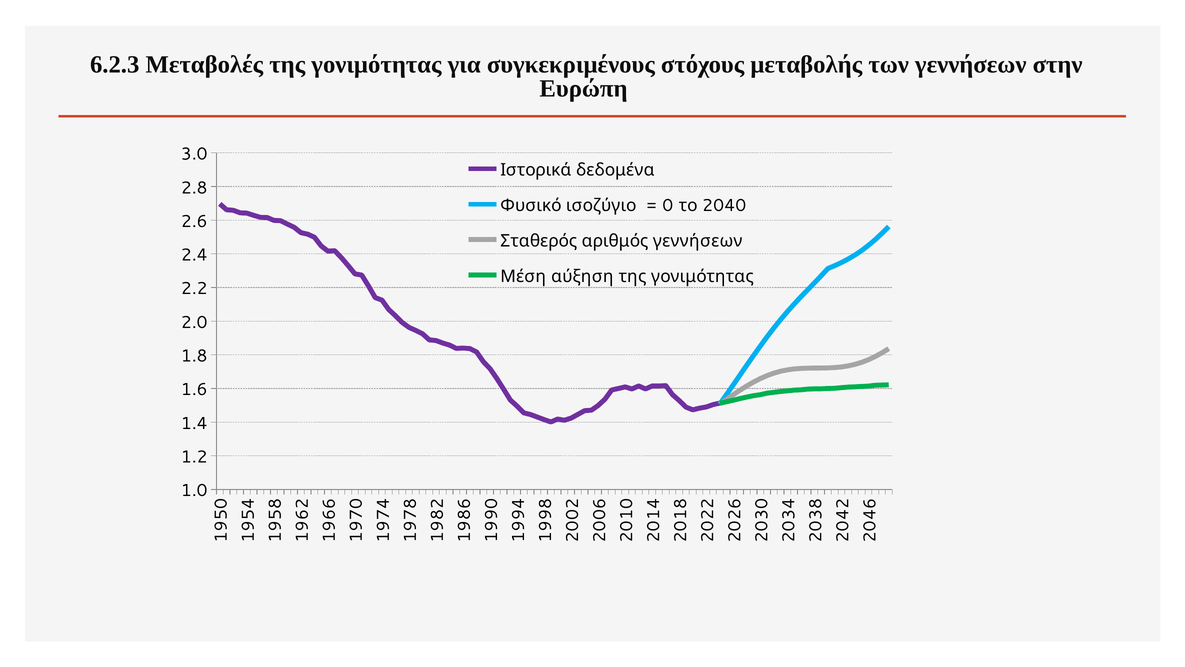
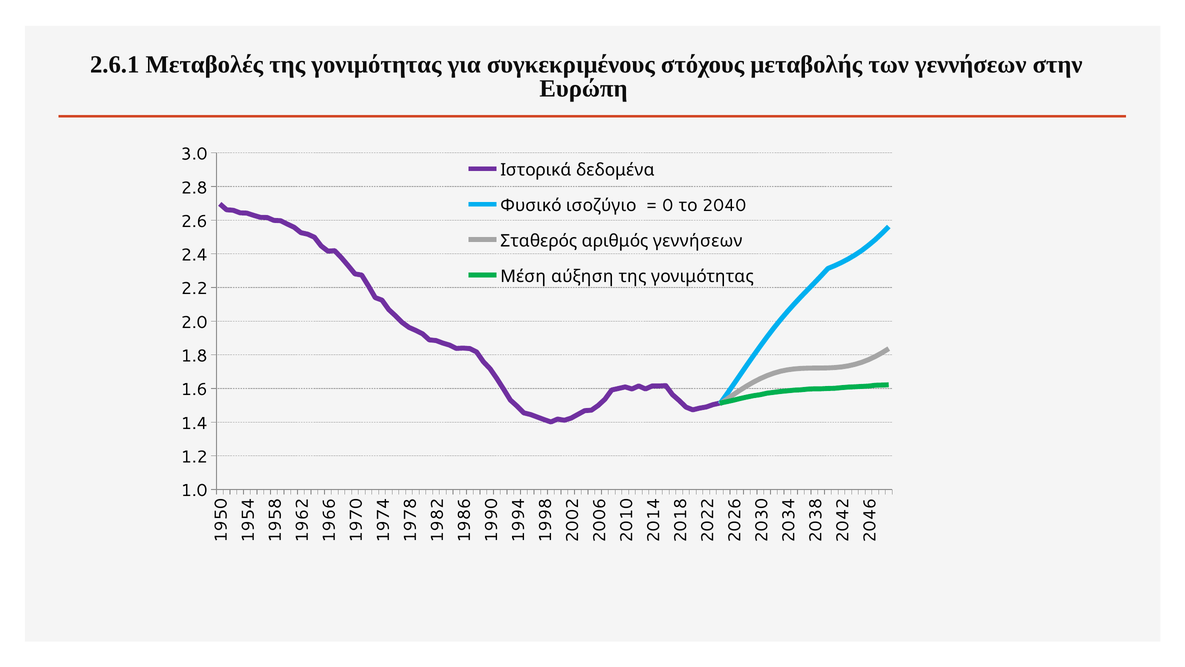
6.2.3: 6.2.3 -> 2.6.1 (115, 65)
